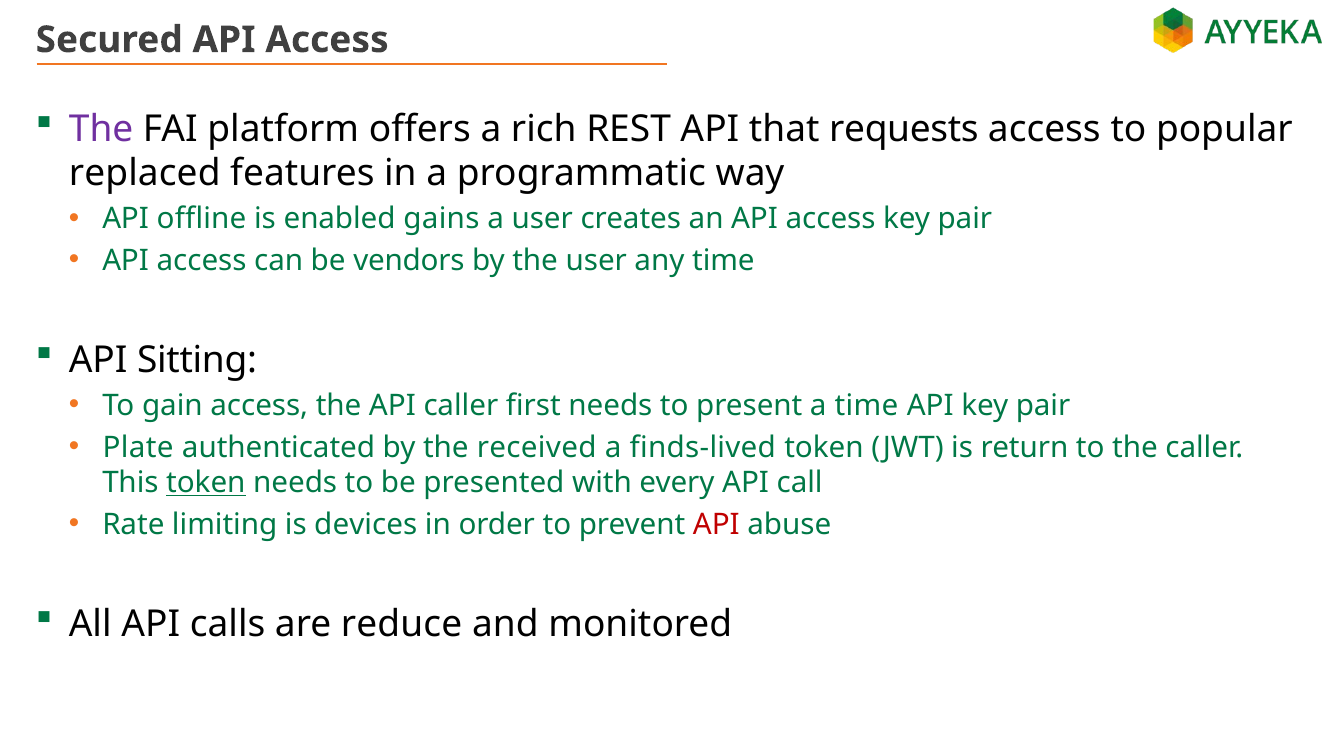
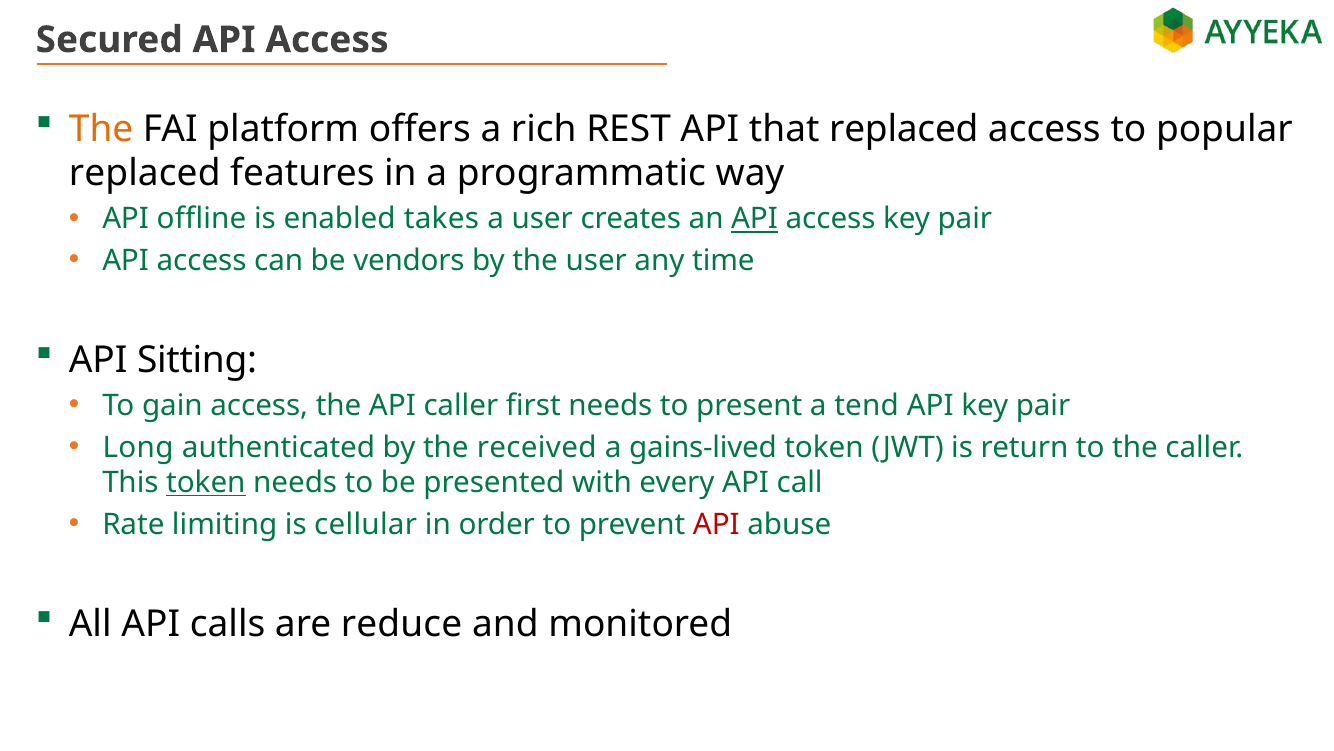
The colour: purple -> orange (101, 129)
that requests: requests -> replaced (904, 129)
gains: gains -> takes (441, 219)
API underline: none -> present (754, 219)
a time: time -> tend (867, 405)
Plate: Plate -> Long (138, 447)
finds-lived: finds-lived -> gains-lived (703, 447)
devices: devices -> cellular (366, 524)
